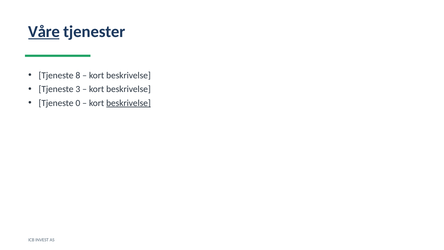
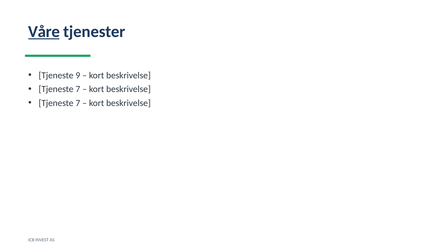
8: 8 -> 9 (78, 75)
3: 3 -> 7 (78, 89)
0: 0 -> 7 (78, 103)
beskrivelse underline: present -> none (128, 103)
